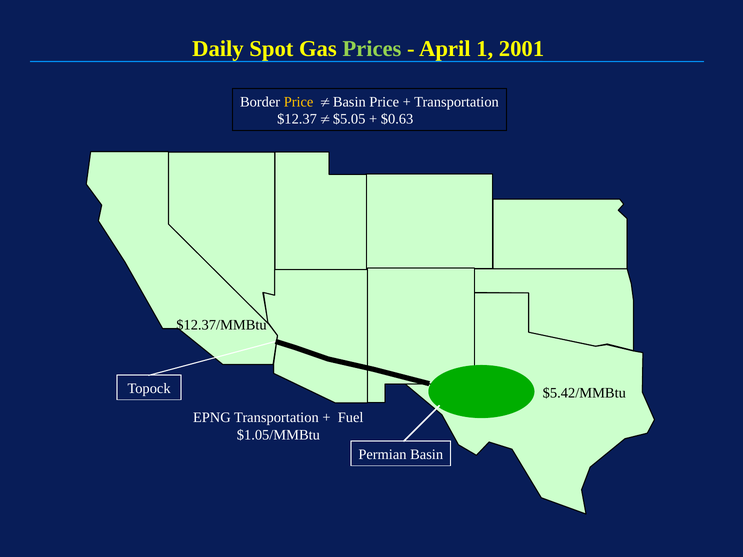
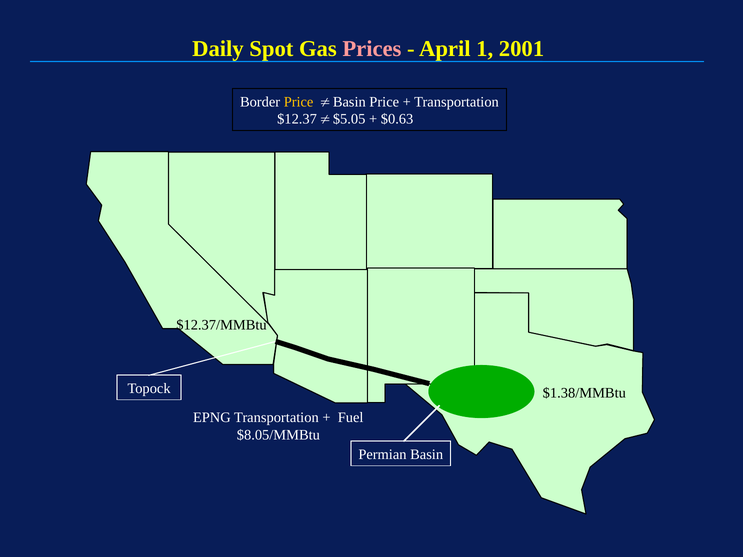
Prices colour: light green -> pink (372, 49)
$5.42/MMBtu: $5.42/MMBtu -> $1.38/MMBtu (584, 393)
$1.05/MMBtu: $1.05/MMBtu -> $8.05/MMBtu (278, 435)
